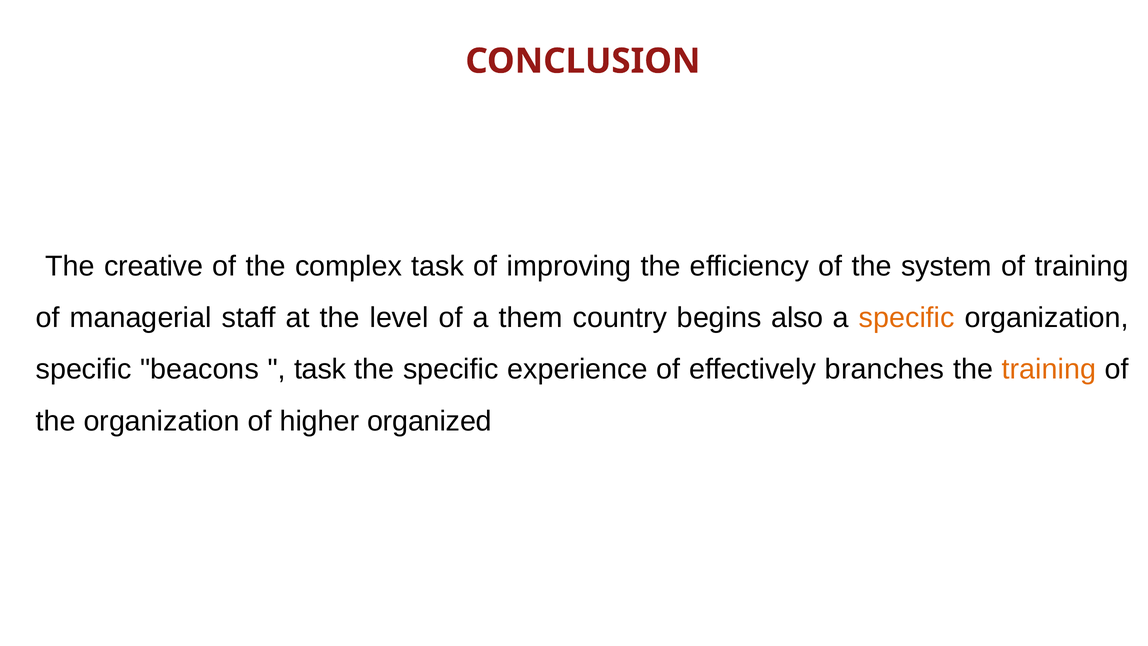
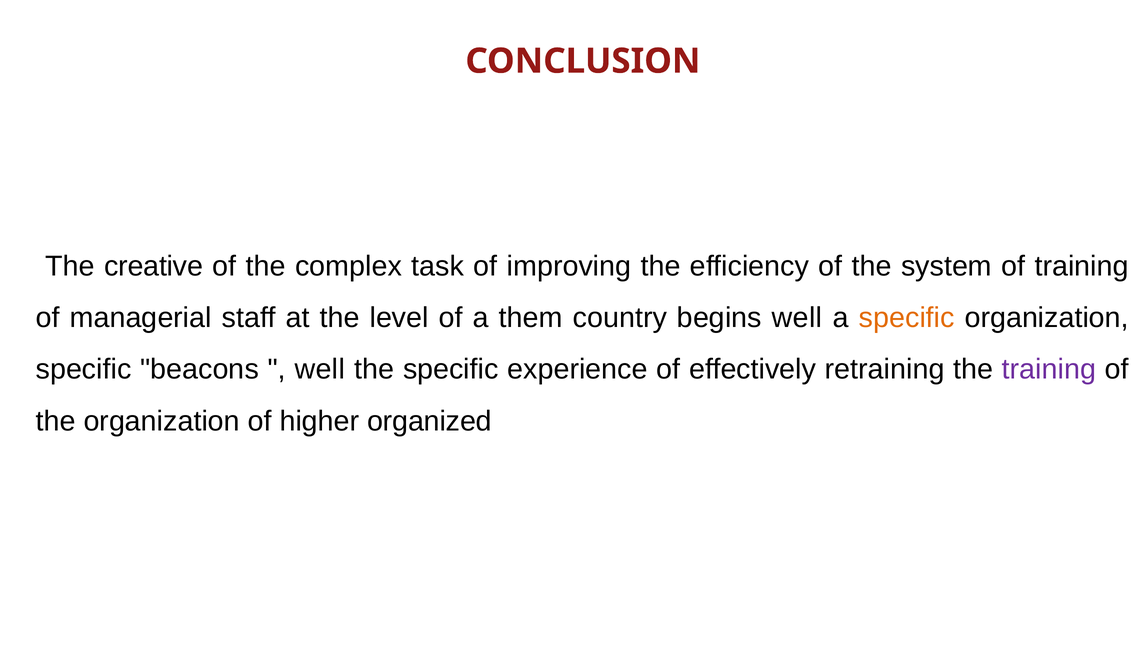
begins also: also -> well (797, 318)
task: task -> well (320, 369)
branches: branches -> retraining (885, 369)
training colour: orange -> purple (1049, 369)
